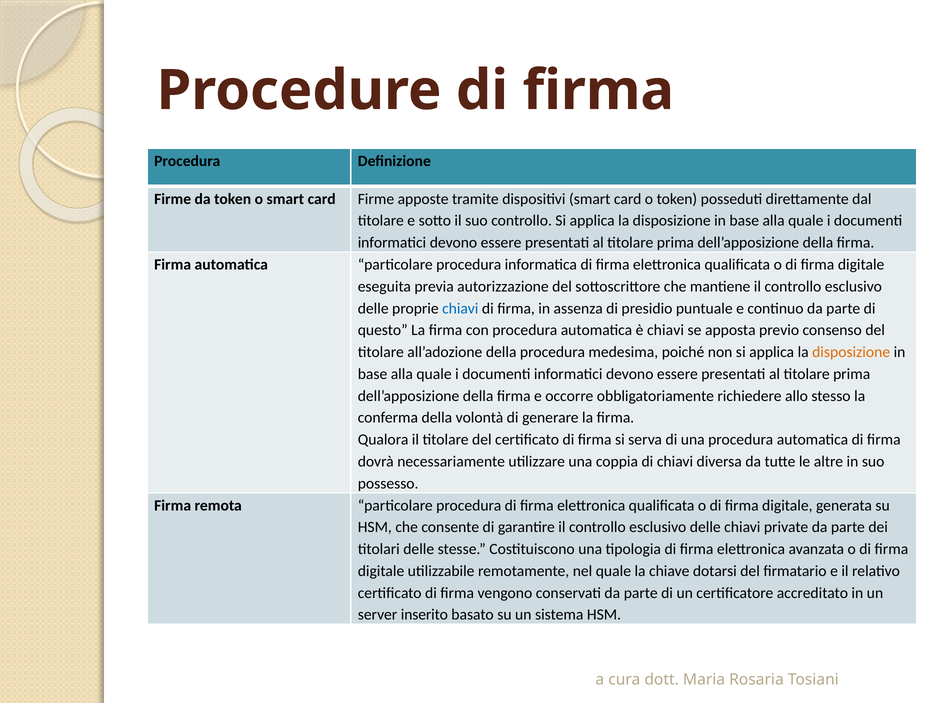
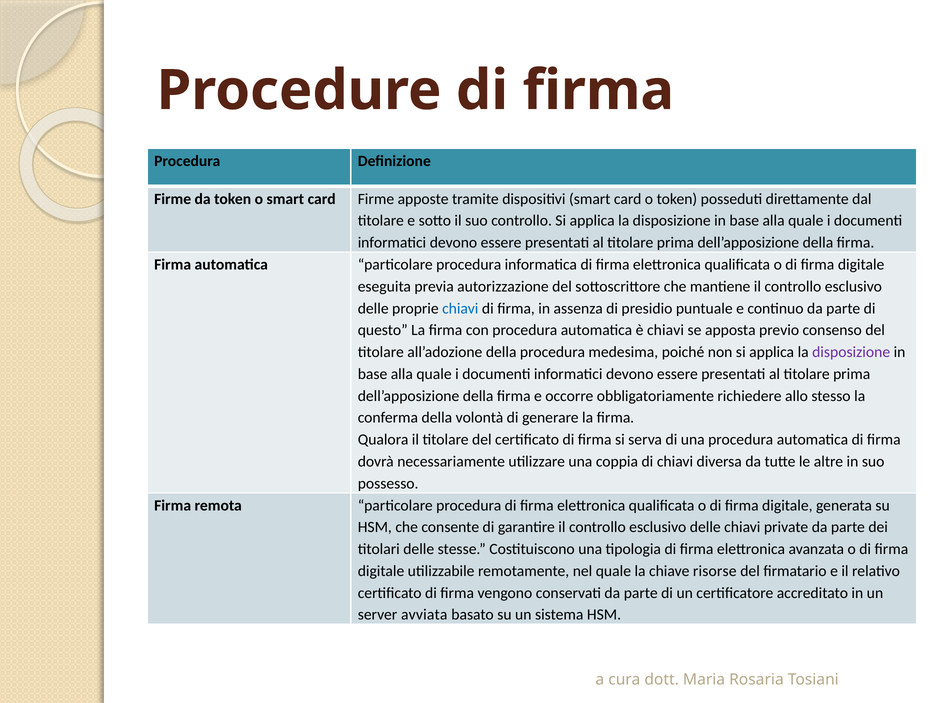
disposizione colour: orange -> purple (851, 352)
dotarsi: dotarsi -> risorse (715, 571)
inserito: inserito -> avviata (424, 615)
